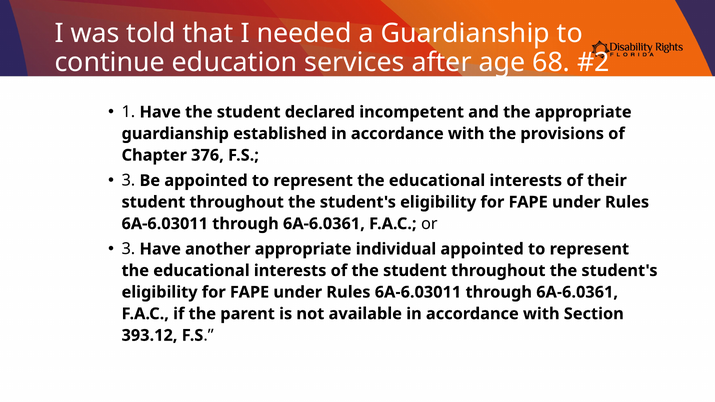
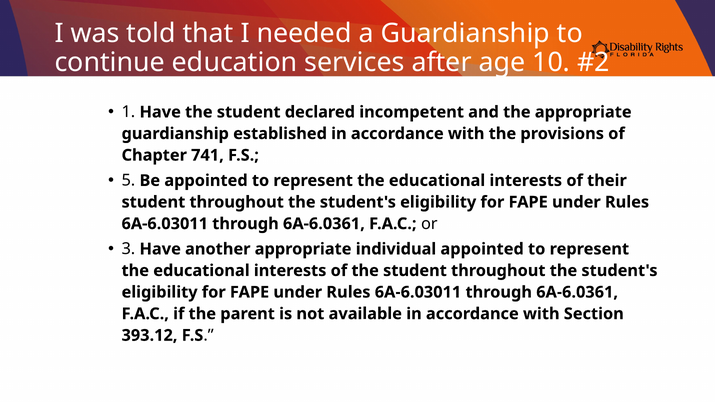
68: 68 -> 10 (551, 62)
376: 376 -> 741 (207, 155)
3: 3 -> 5 (128, 181)
